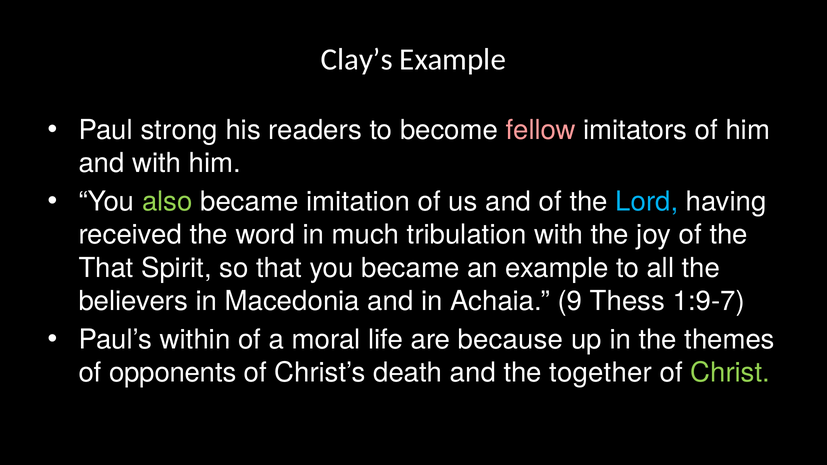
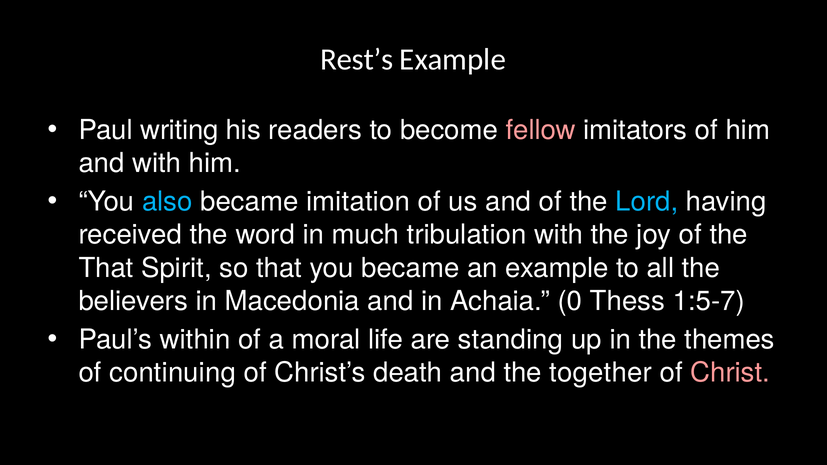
Clay’s: Clay’s -> Rest’s (357, 60)
strong: strong -> writing (179, 130)
also colour: light green -> light blue (167, 202)
9: 9 -> 0 (570, 301)
1:9-7: 1:9-7 -> 1:5-7 (709, 301)
because: because -> standing (511, 340)
opponents: opponents -> continuing (173, 373)
Christ colour: light green -> pink (730, 373)
